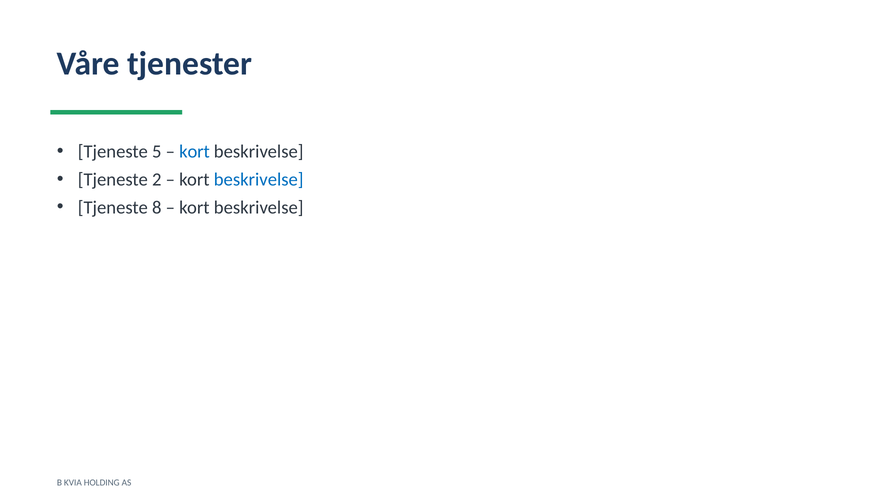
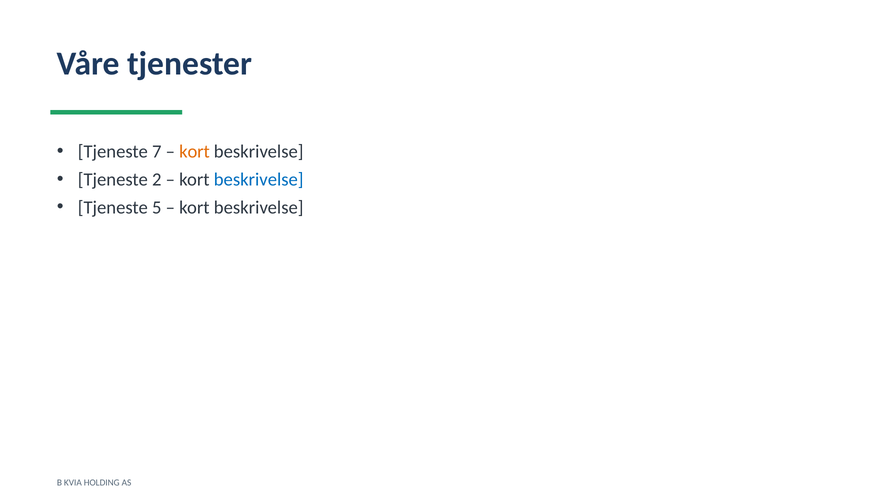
5: 5 -> 7 (157, 151)
kort colour: blue -> orange (194, 151)
8: 8 -> 5 (157, 207)
